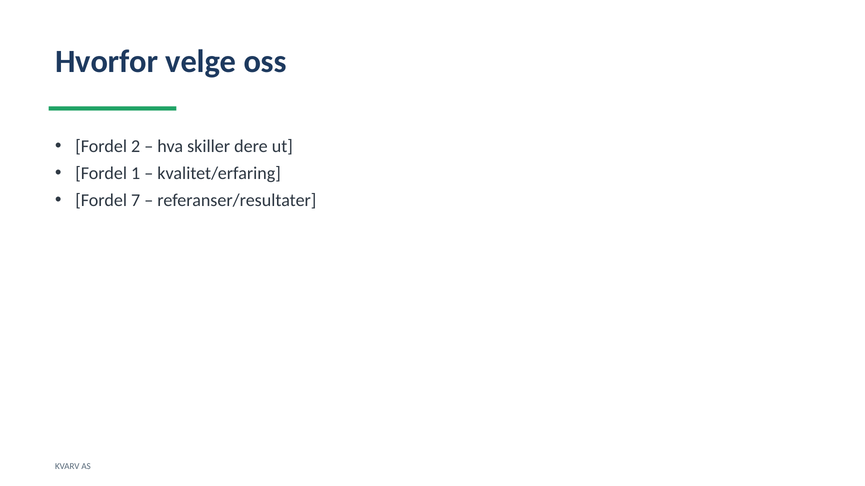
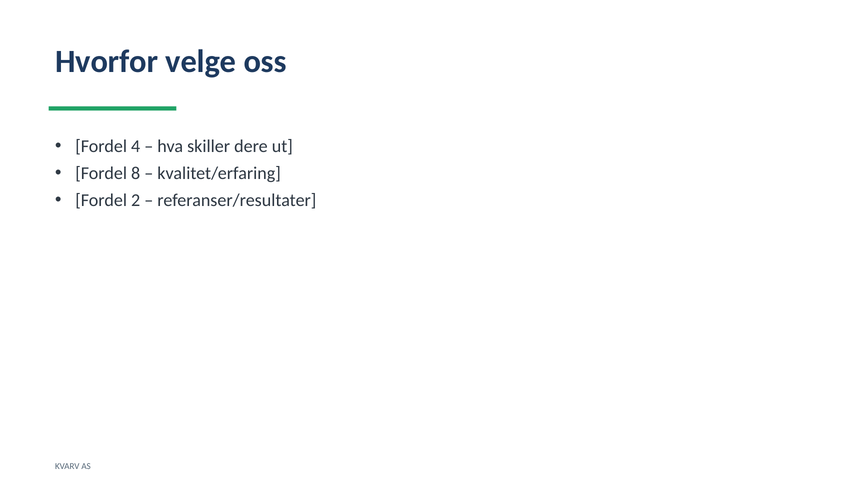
2: 2 -> 4 (136, 147)
1: 1 -> 8 (136, 174)
7: 7 -> 2 (136, 201)
